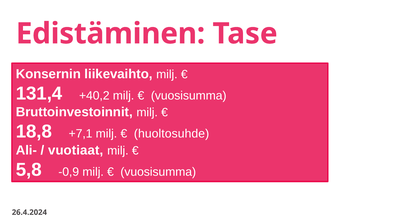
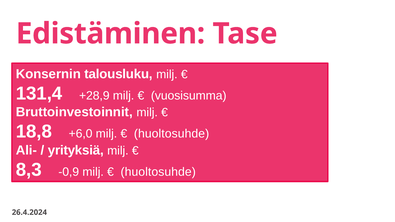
liikevaihto: liikevaihto -> talousluku (119, 74)
+40,2: +40,2 -> +28,9 (94, 96)
+7,1: +7,1 -> +6,0 (81, 134)
vuotiaat: vuotiaat -> yrityksiä (76, 150)
5,8: 5,8 -> 8,3 (29, 170)
vuosisumma: vuosisumma -> huoltosuhde (158, 172)
